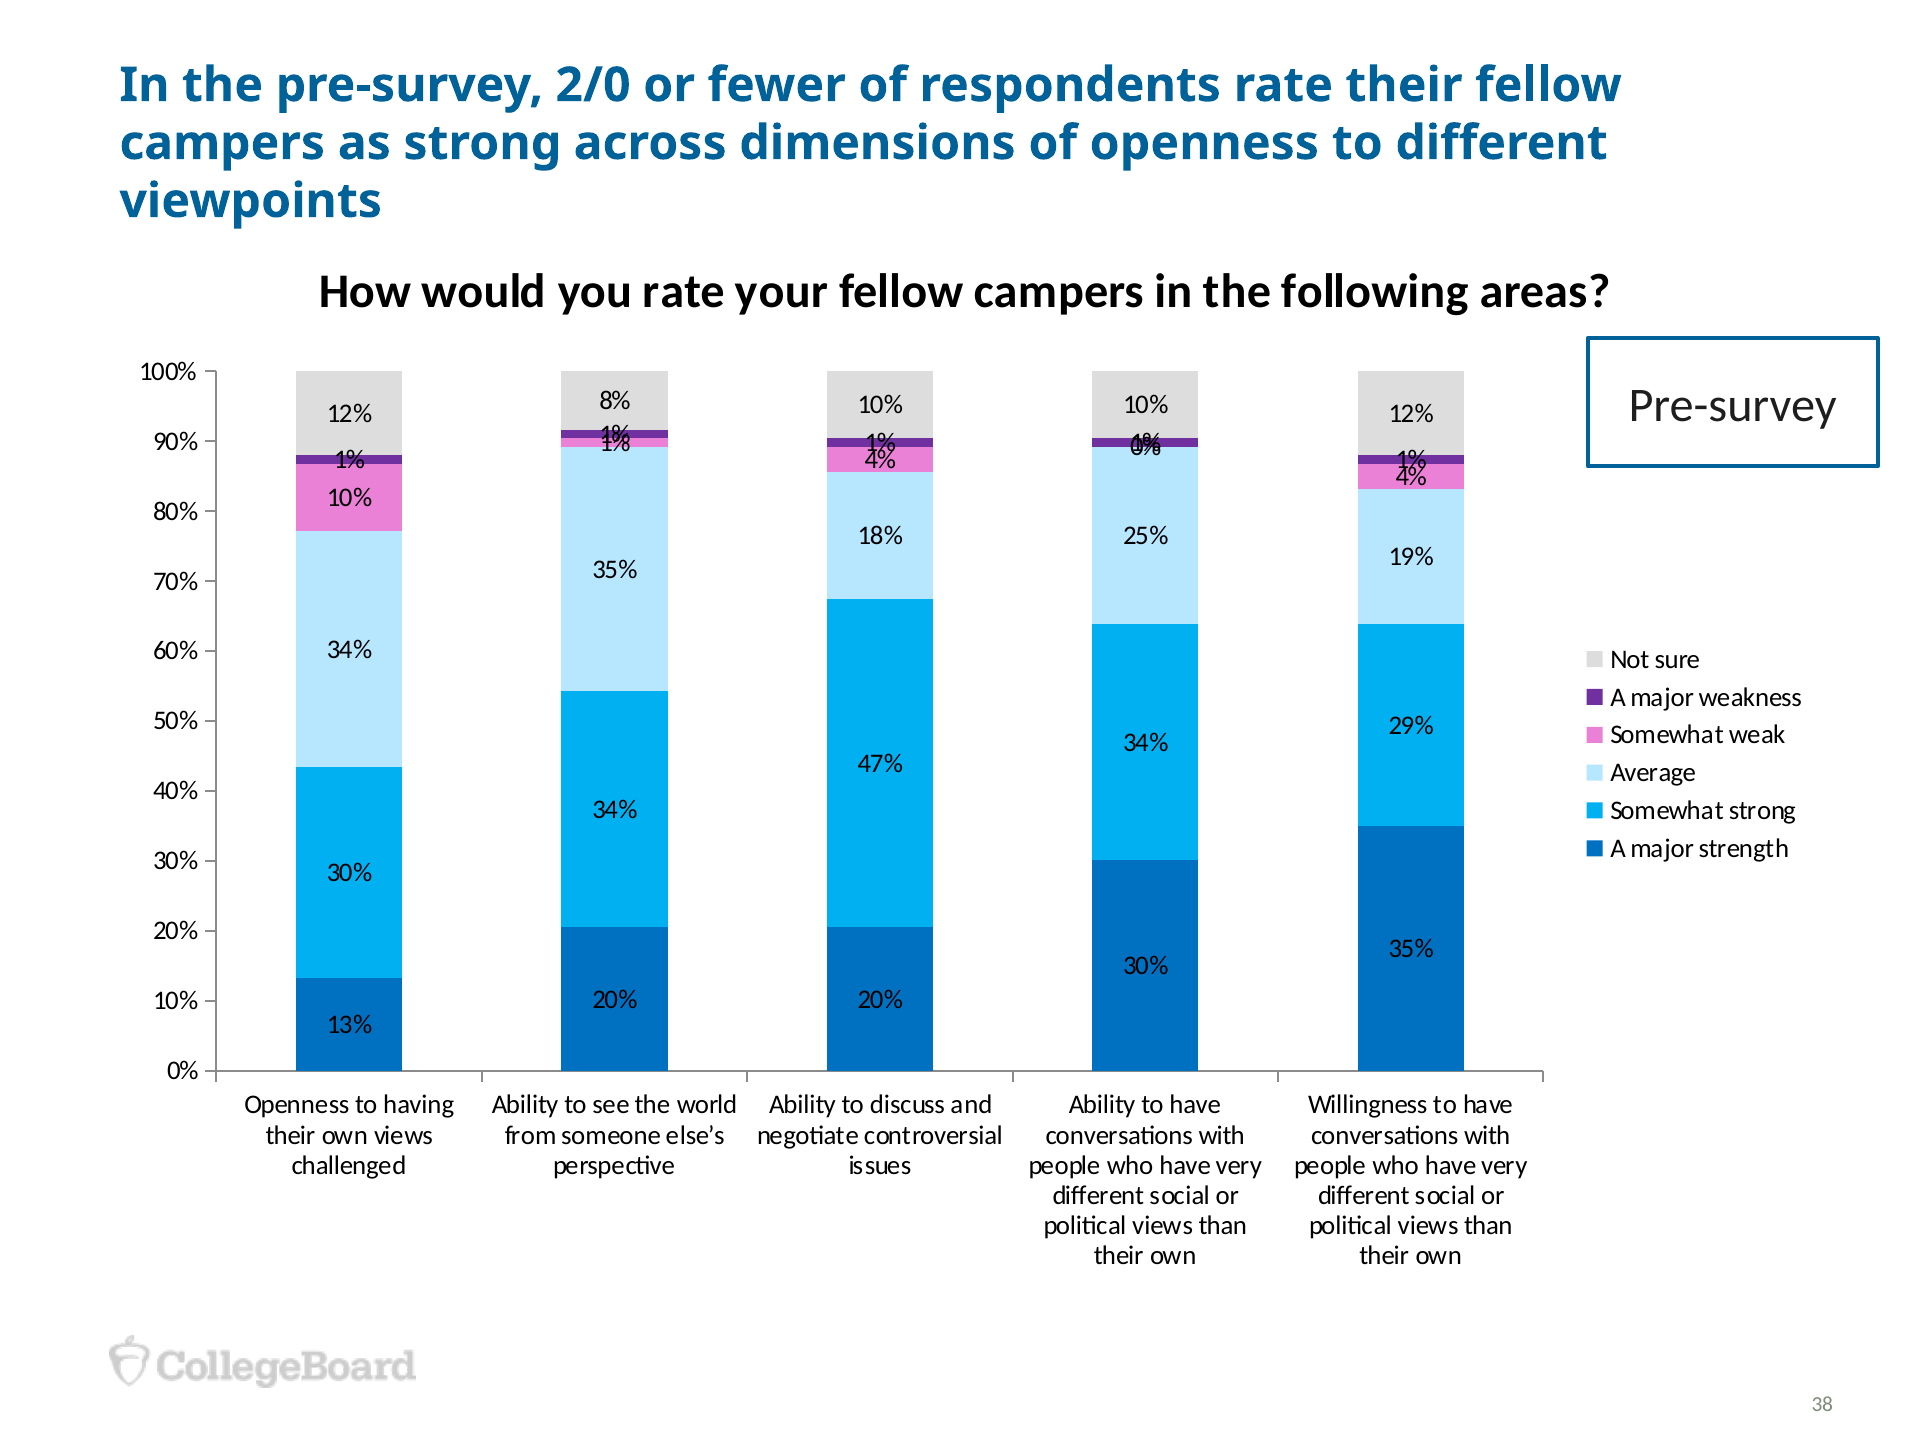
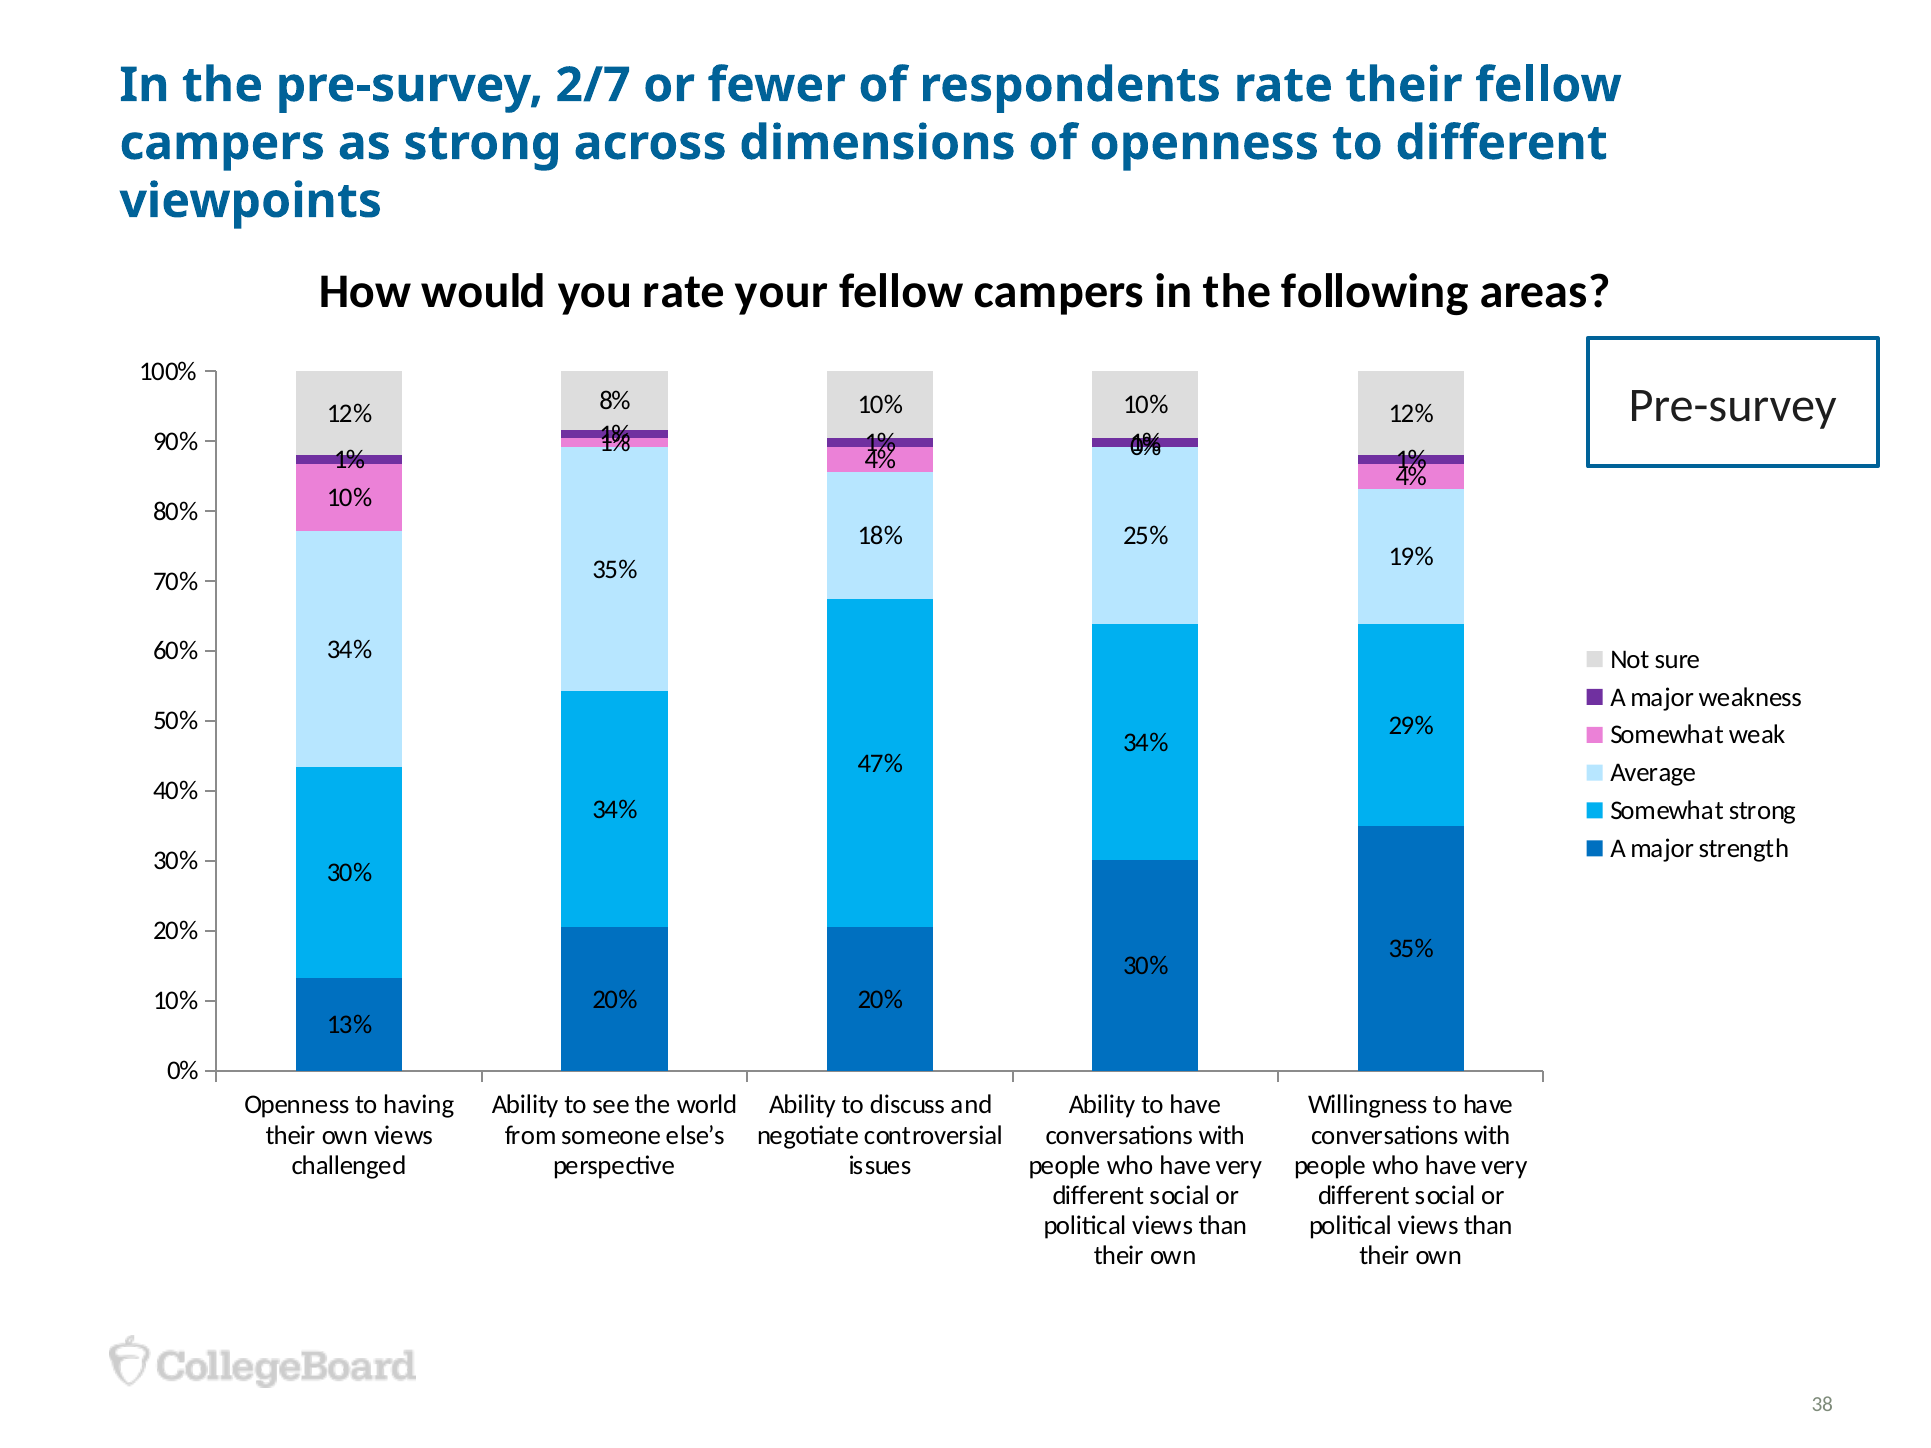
2/0: 2/0 -> 2/7 (593, 85)
